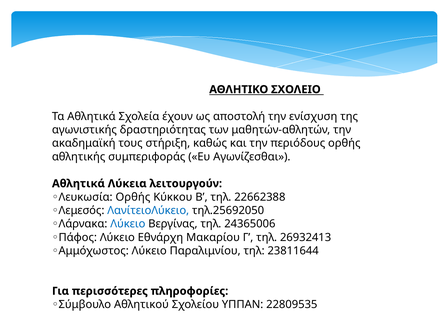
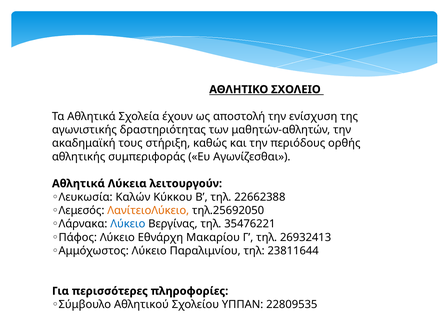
Ορθής: Ορθής -> Καλών (133, 197)
ΛανίτειοΛύκειο colour: blue -> orange (148, 210)
24365006: 24365006 -> 35476221 (250, 224)
